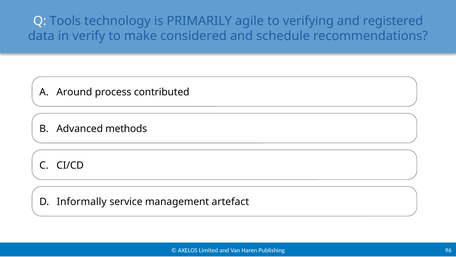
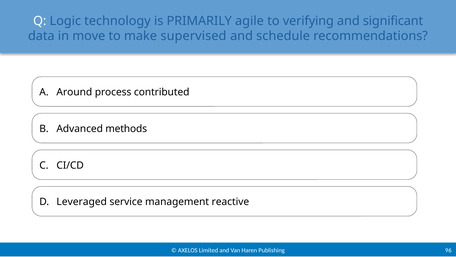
Tools: Tools -> Logic (65, 21)
registered: registered -> significant (393, 21)
verify: verify -> move (89, 36)
considered: considered -> supervised (193, 36)
Informally: Informally -> Leveraged (82, 202)
artefact: artefact -> reactive (230, 202)
